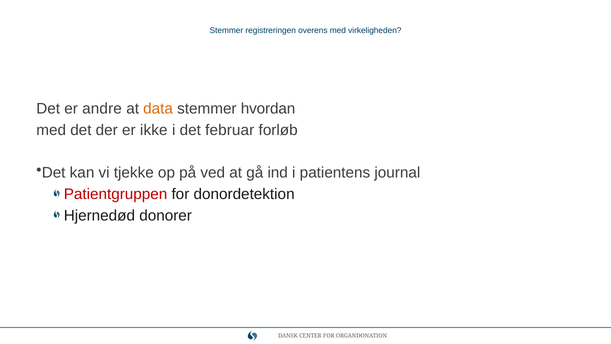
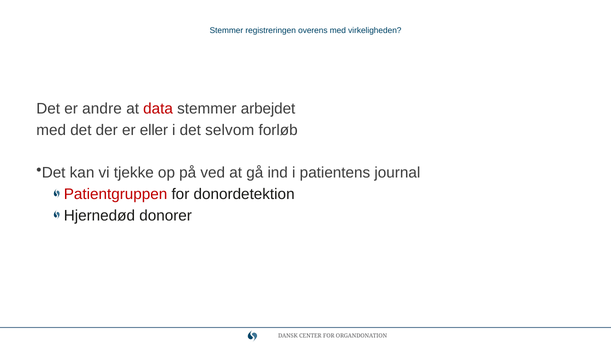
data colour: orange -> red (158, 109)
hvordan: hvordan -> arbejdet (268, 109)
ikke: ikke -> eller (154, 130)
februar: februar -> selvom (230, 130)
